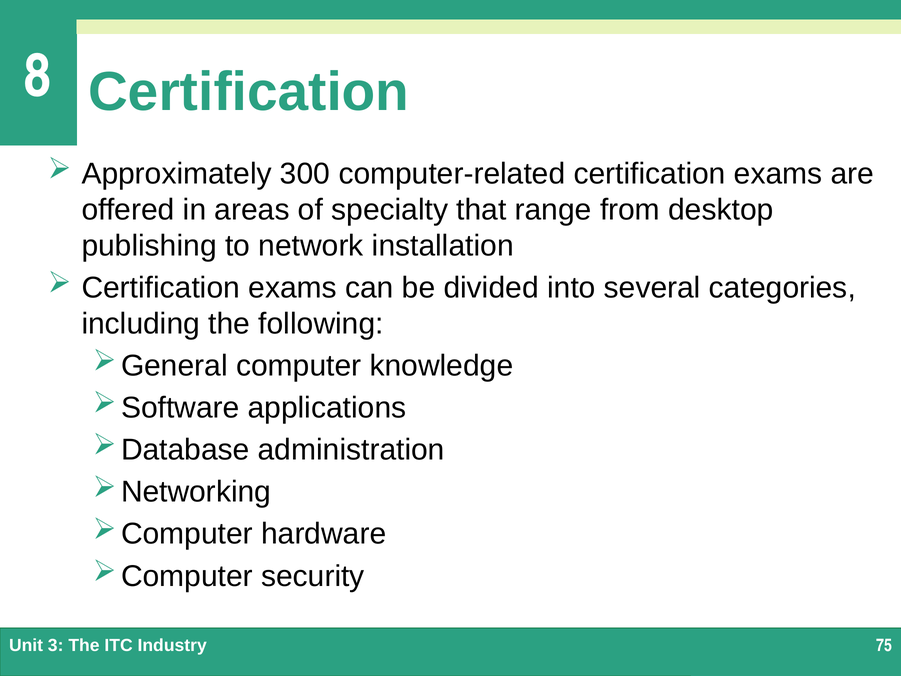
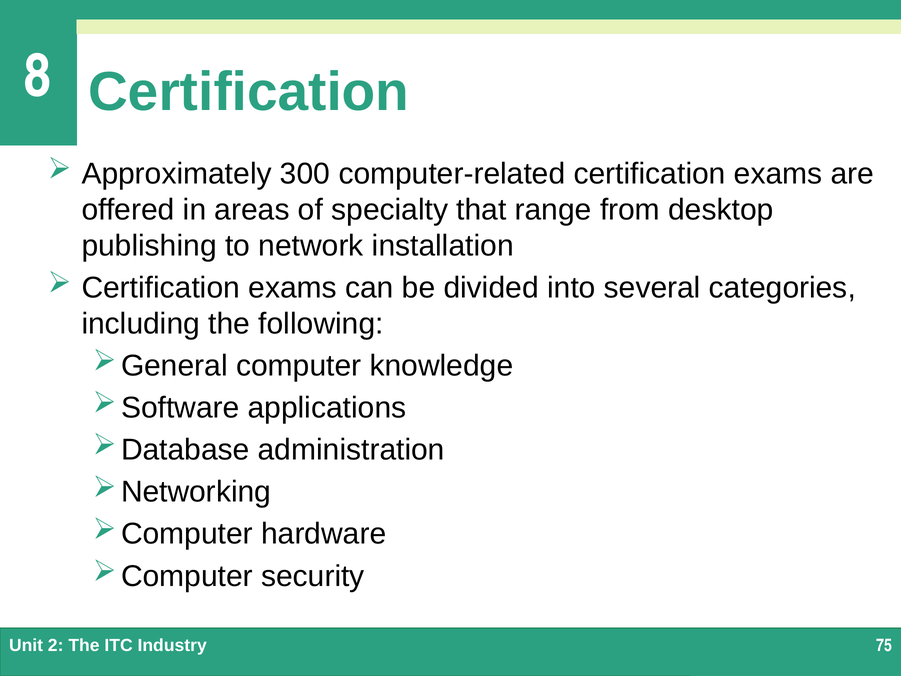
3: 3 -> 2 (56, 645)
